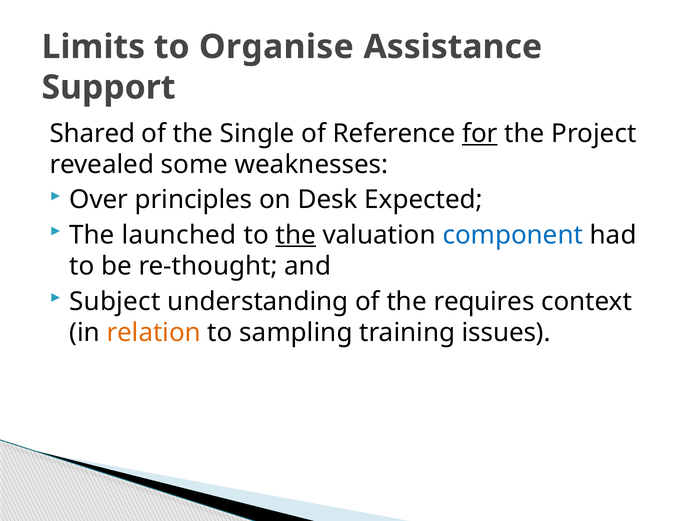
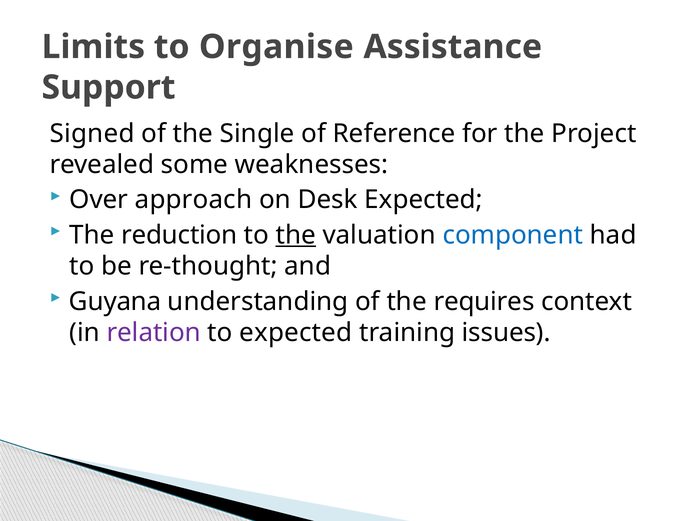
Shared: Shared -> Signed (92, 133)
for underline: present -> none (480, 133)
principles: principles -> approach (194, 200)
launched: launched -> reduction (179, 235)
Subject: Subject -> Guyana (115, 301)
relation colour: orange -> purple (154, 332)
to sampling: sampling -> expected (296, 332)
